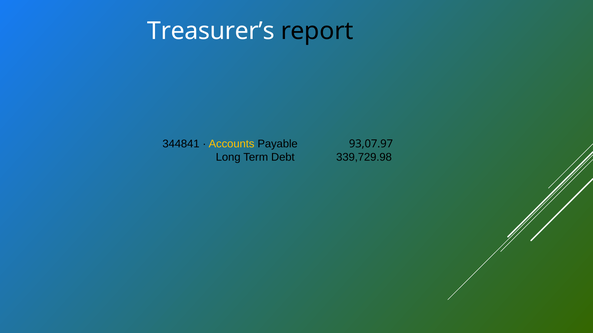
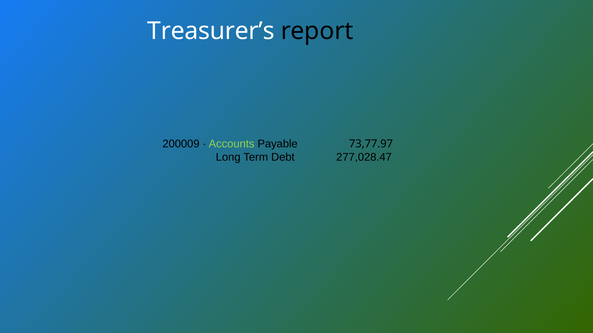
344841: 344841 -> 200009 (181, 144)
Accounts colour: yellow -> light green (232, 144)
93,07.97: 93,07.97 -> 73,77.97 (371, 144)
339,729.98: 339,729.98 -> 277,028.47 (364, 157)
